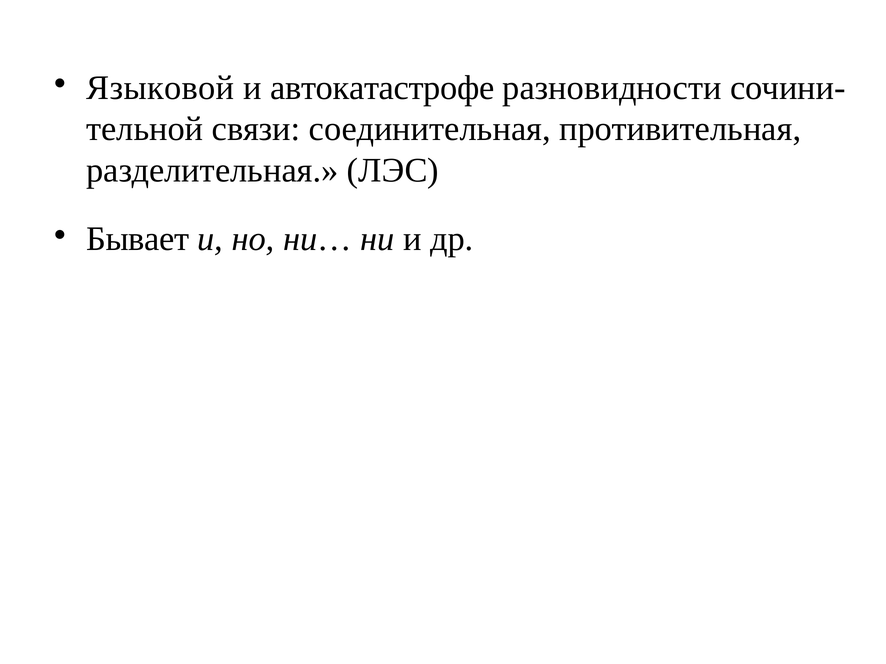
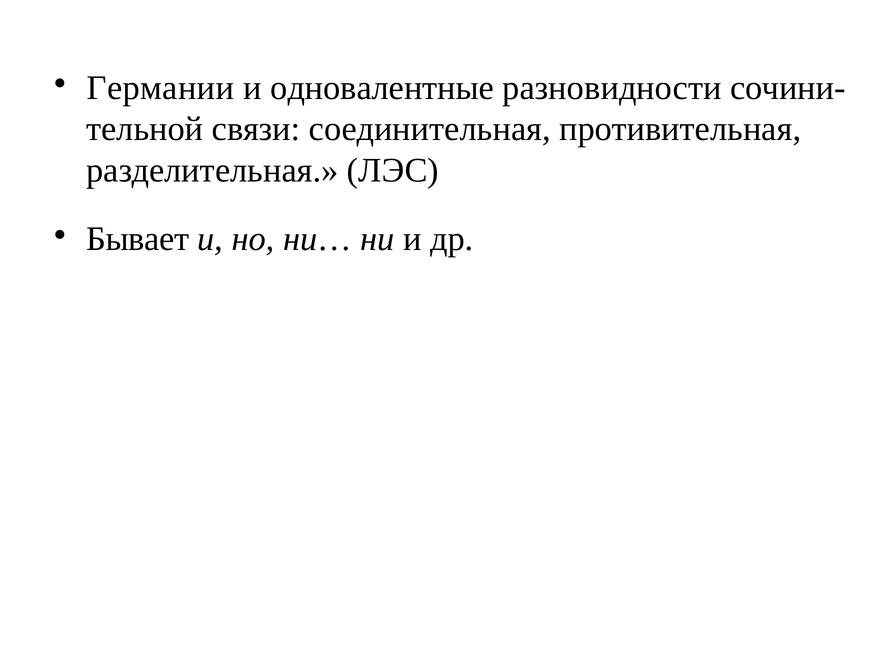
Языковой: Языковой -> Германии (160, 88)
автокатастрофе: автокатастрофе -> одновалентные (382, 88)
